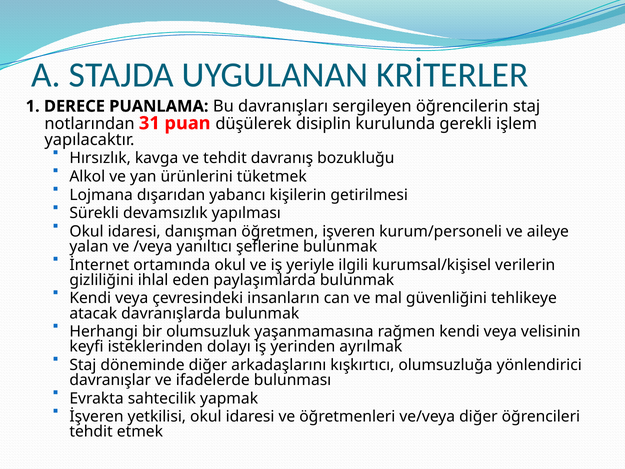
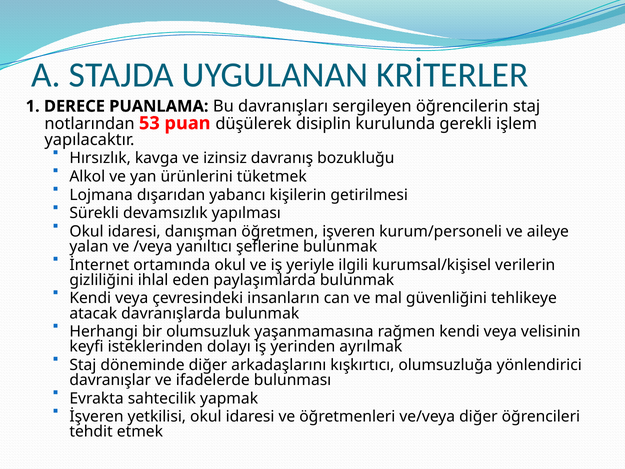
31: 31 -> 53 (149, 123)
ve tehdit: tehdit -> izinsiz (225, 158)
